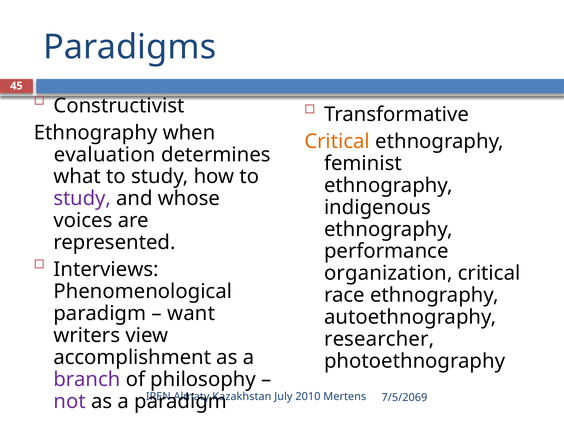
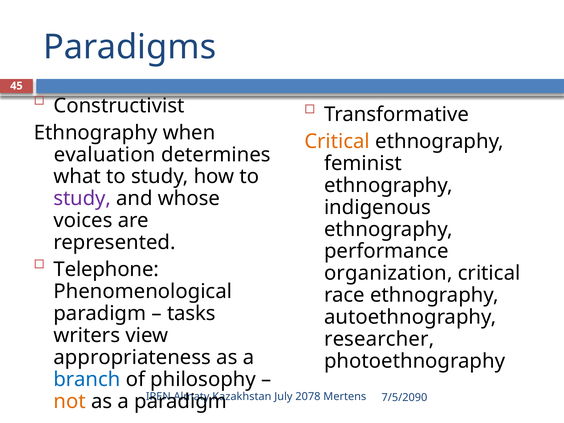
Interviews: Interviews -> Telephone (106, 269)
want: want -> tasks (191, 313)
accomplishment: accomplishment -> appropriateness (132, 357)
branch colour: purple -> blue (87, 379)
2010: 2010 -> 2078 (308, 397)
7/5/2069: 7/5/2069 -> 7/5/2090 (404, 397)
not colour: purple -> orange (70, 401)
